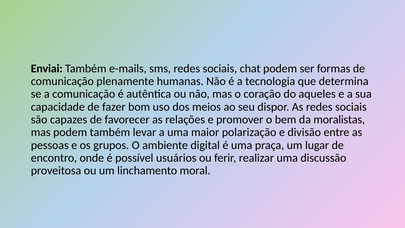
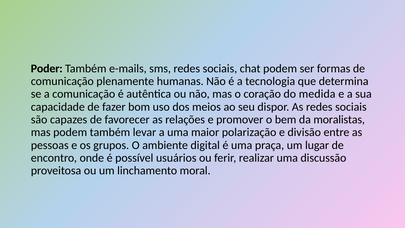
Enviai: Enviai -> Poder (47, 68)
aqueles: aqueles -> medida (317, 94)
